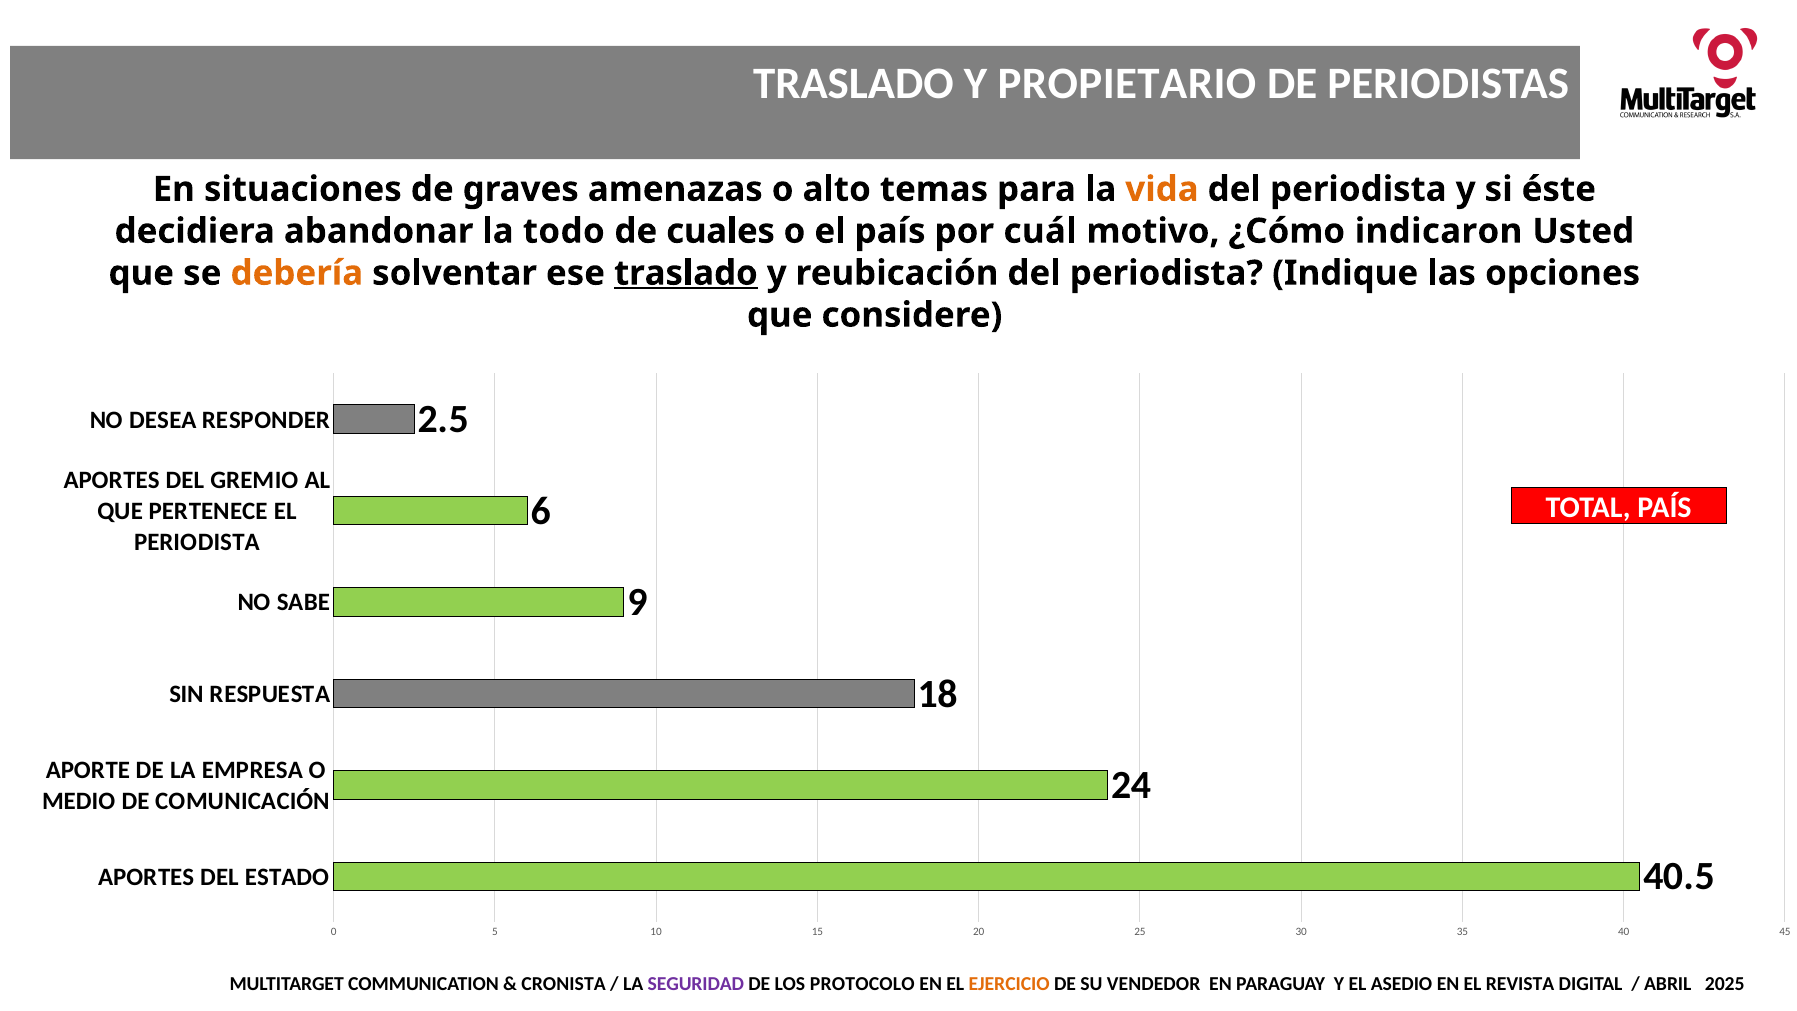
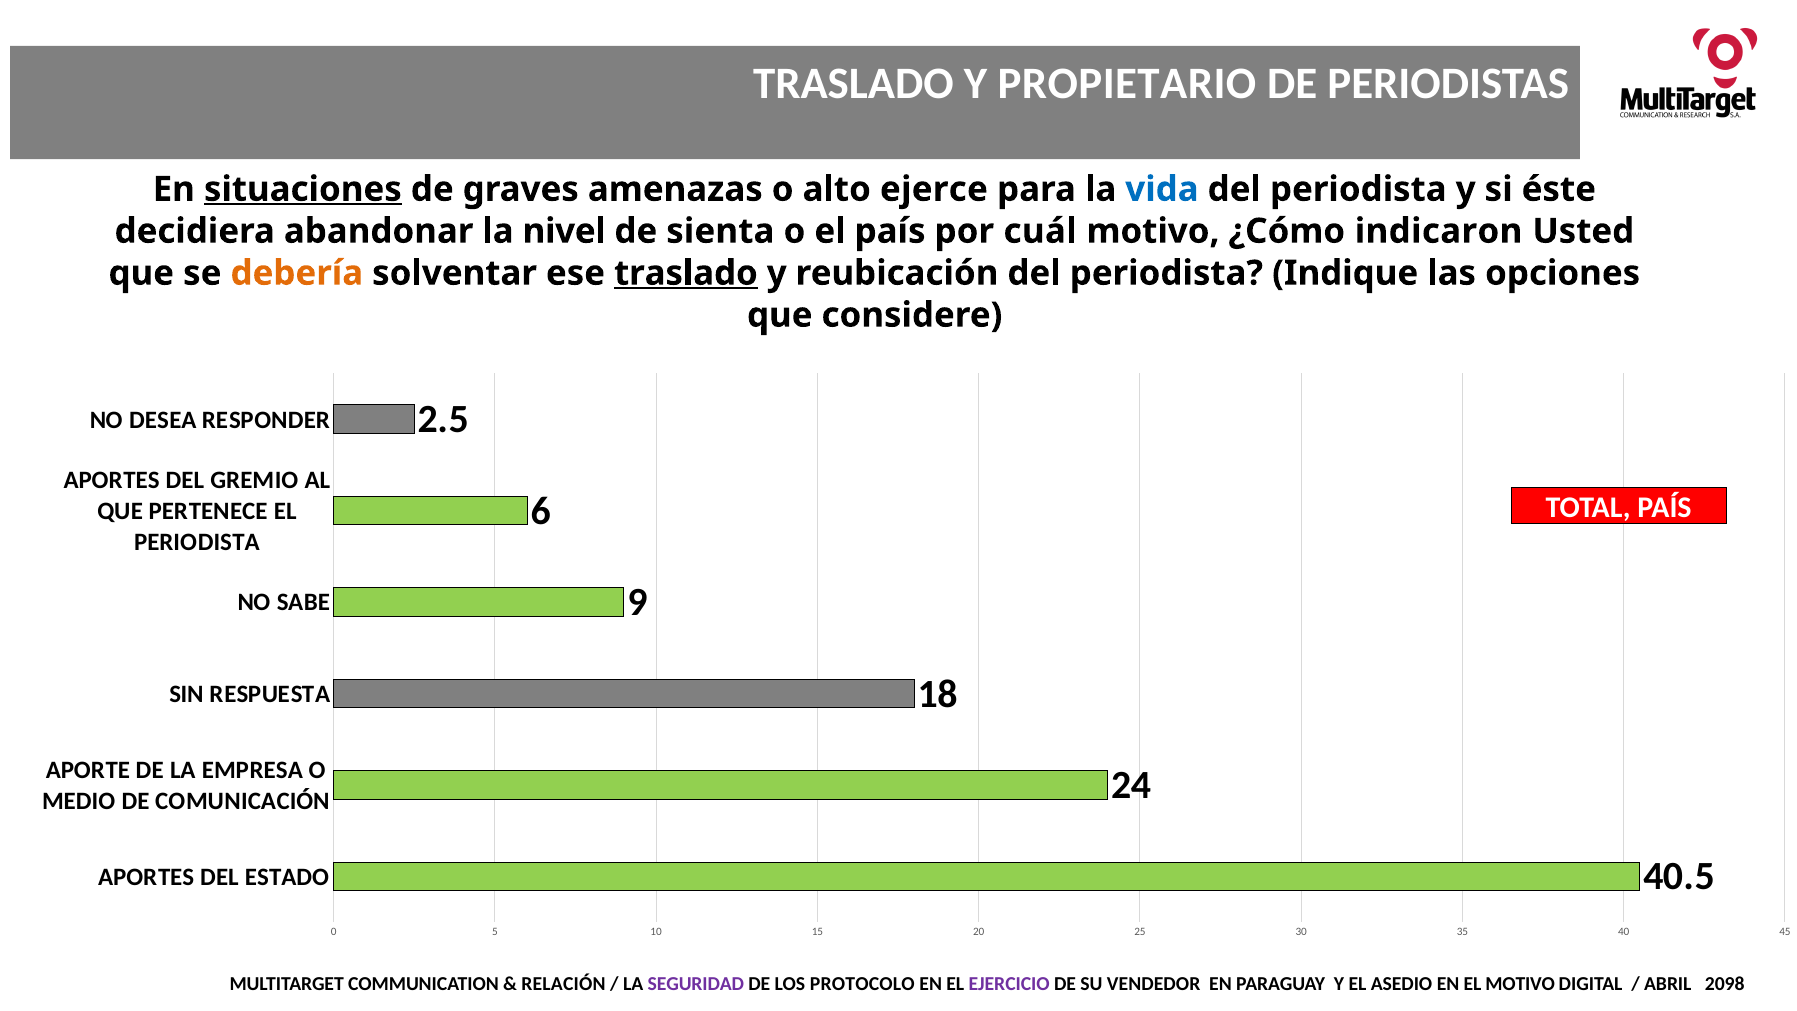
situaciones underline: none -> present (303, 189)
temas: temas -> ejerce (934, 189)
vida colour: orange -> blue (1162, 189)
todo: todo -> nivel (564, 231)
cuales: cuales -> sienta (720, 231)
CRONISTA: CRONISTA -> RELACIÓN (564, 984)
EJERCICIO colour: orange -> purple (1009, 984)
EL REVISTA: REVISTA -> MOTIVO (1520, 984)
2025: 2025 -> 2098 (1725, 984)
